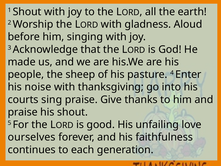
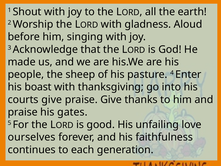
noise: noise -> boast (38, 87)
courts sing: sing -> give (52, 99)
his shout: shout -> gates (72, 112)
